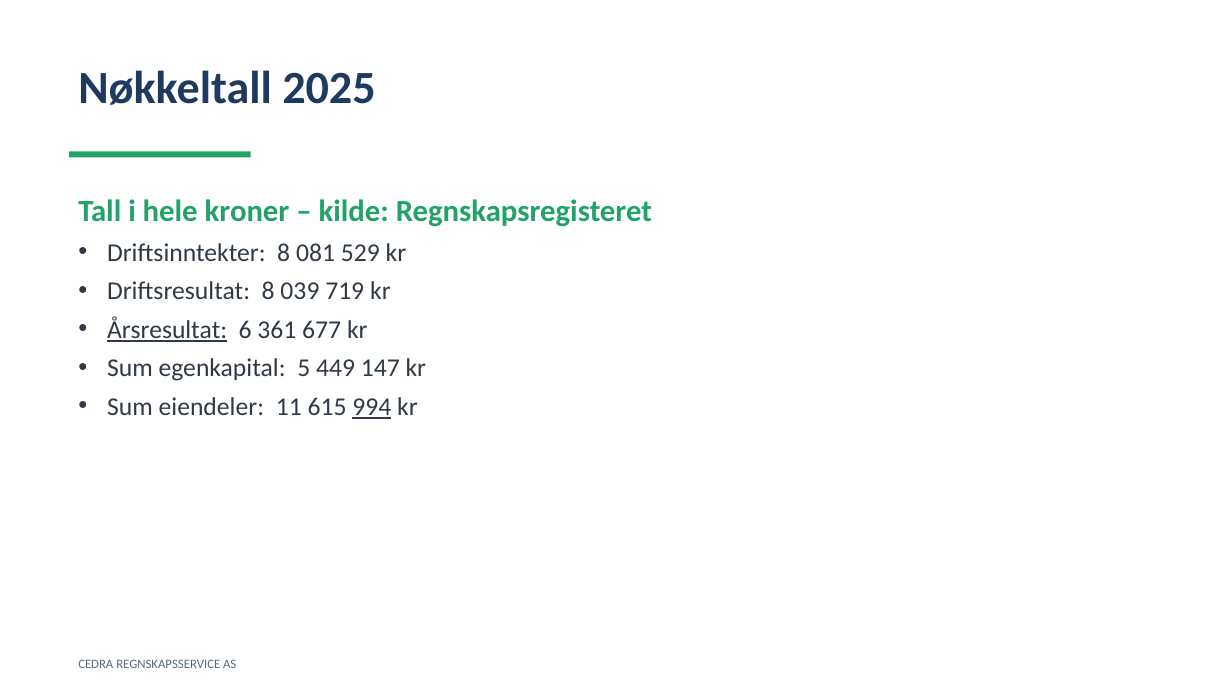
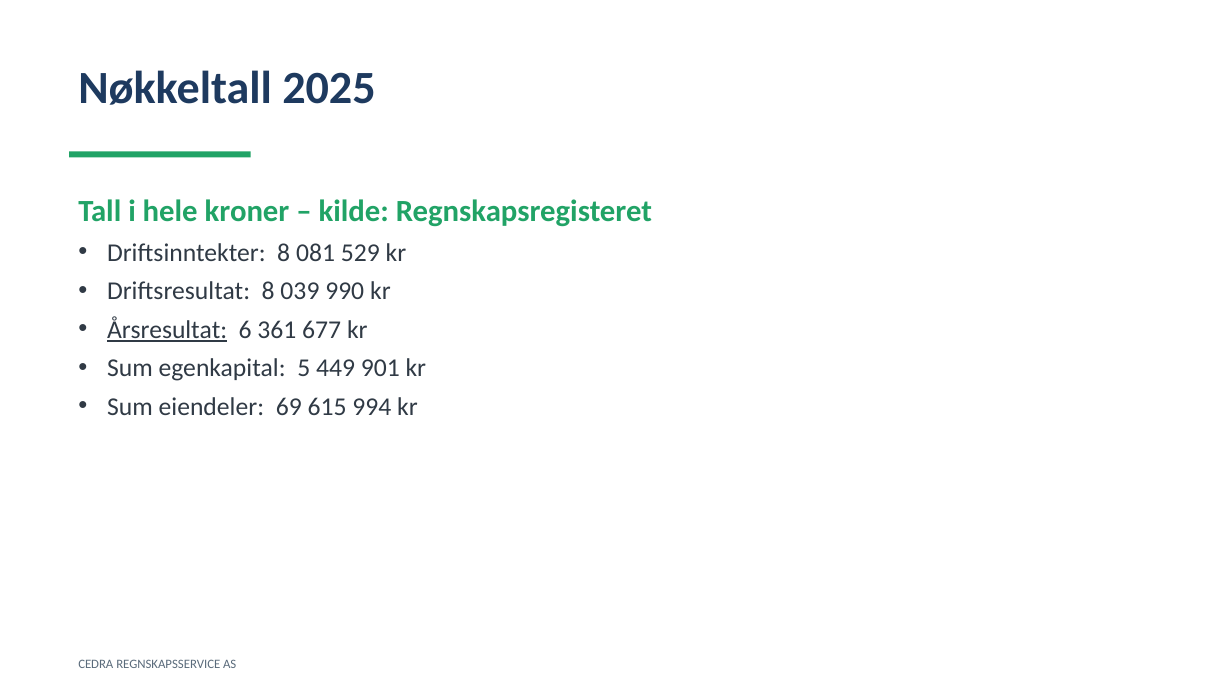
719: 719 -> 990 (345, 291)
147: 147 -> 901 (380, 368)
11: 11 -> 69 (289, 407)
994 underline: present -> none (372, 407)
